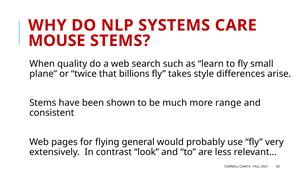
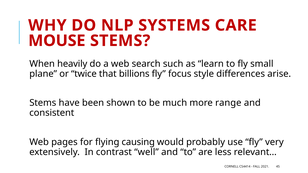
quality: quality -> heavily (72, 64)
takes: takes -> focus (180, 74)
general: general -> causing (138, 142)
look: look -> well (146, 152)
